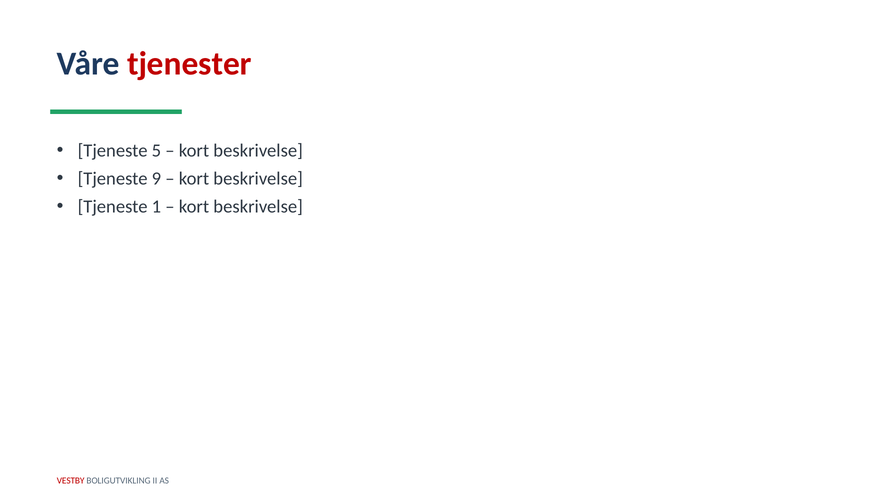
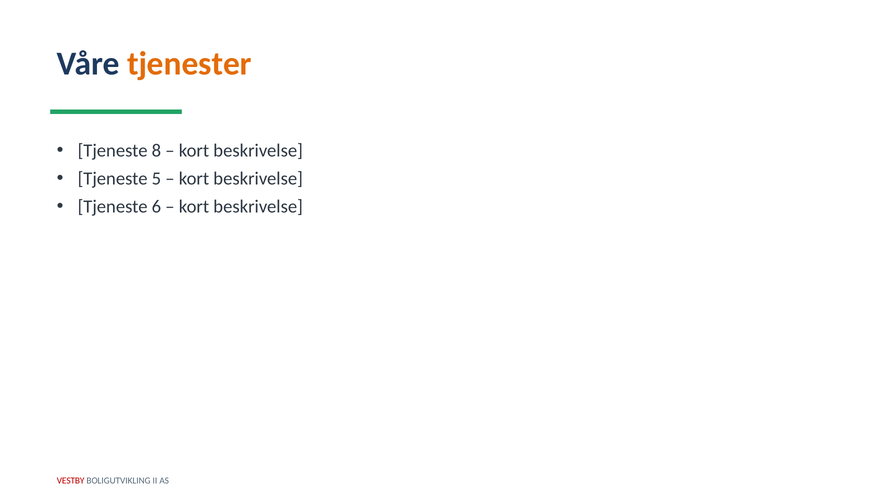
tjenester colour: red -> orange (189, 64)
5: 5 -> 8 (156, 151)
9: 9 -> 5 (156, 179)
1: 1 -> 6 (156, 207)
